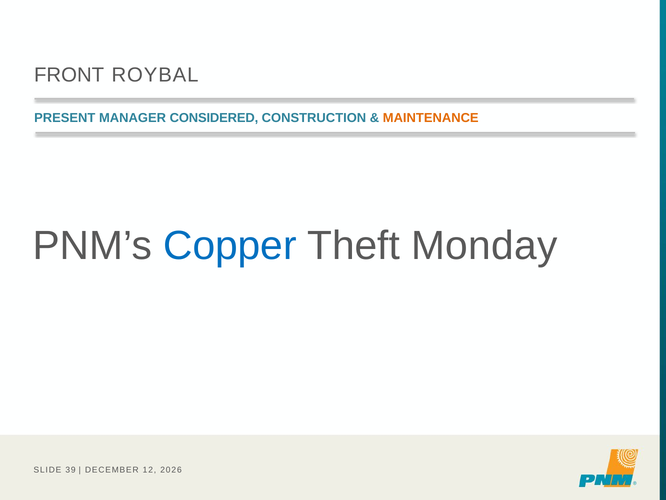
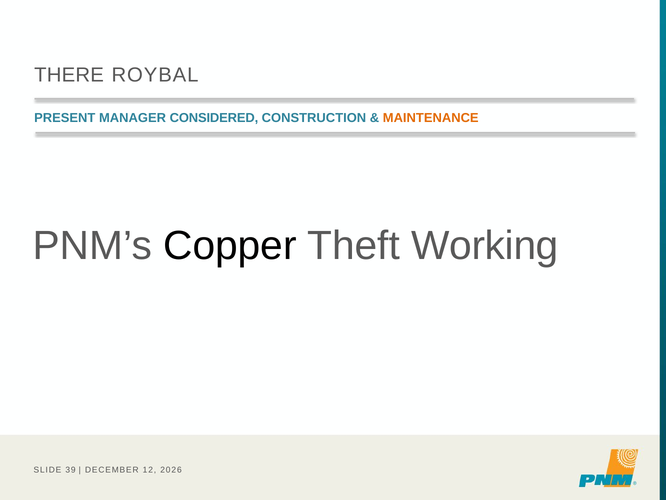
FRONT: FRONT -> THERE (69, 75)
Copper colour: blue -> black (230, 246)
Monday: Monday -> Working (485, 246)
